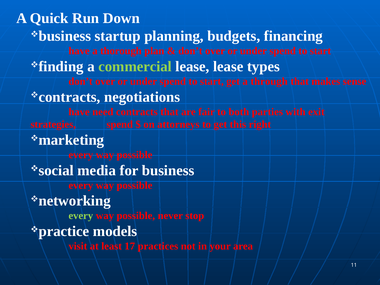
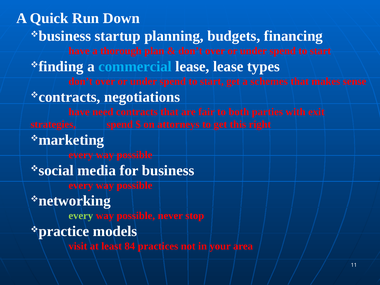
commercial colour: light green -> light blue (135, 66)
through: through -> schemes (269, 81)
17: 17 -> 84 (130, 246)
